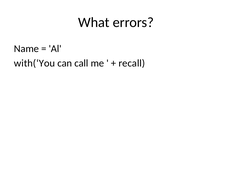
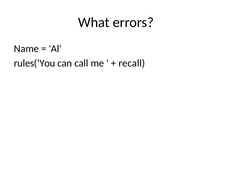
with(‘You: with(‘You -> rules(‘You (35, 63)
